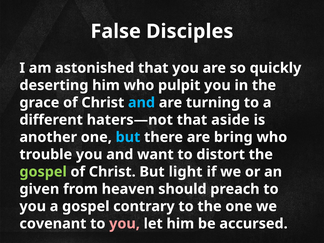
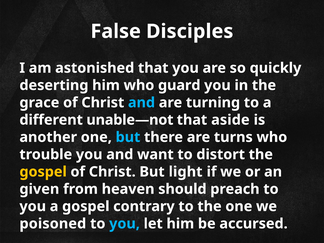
pulpit: pulpit -> guard (179, 85)
haters—not: haters—not -> unable—not (130, 120)
bring: bring -> turns (233, 137)
gospel colour: light green -> yellow (43, 172)
covenant: covenant -> poisoned (53, 224)
you colour: pink -> light blue (125, 224)
